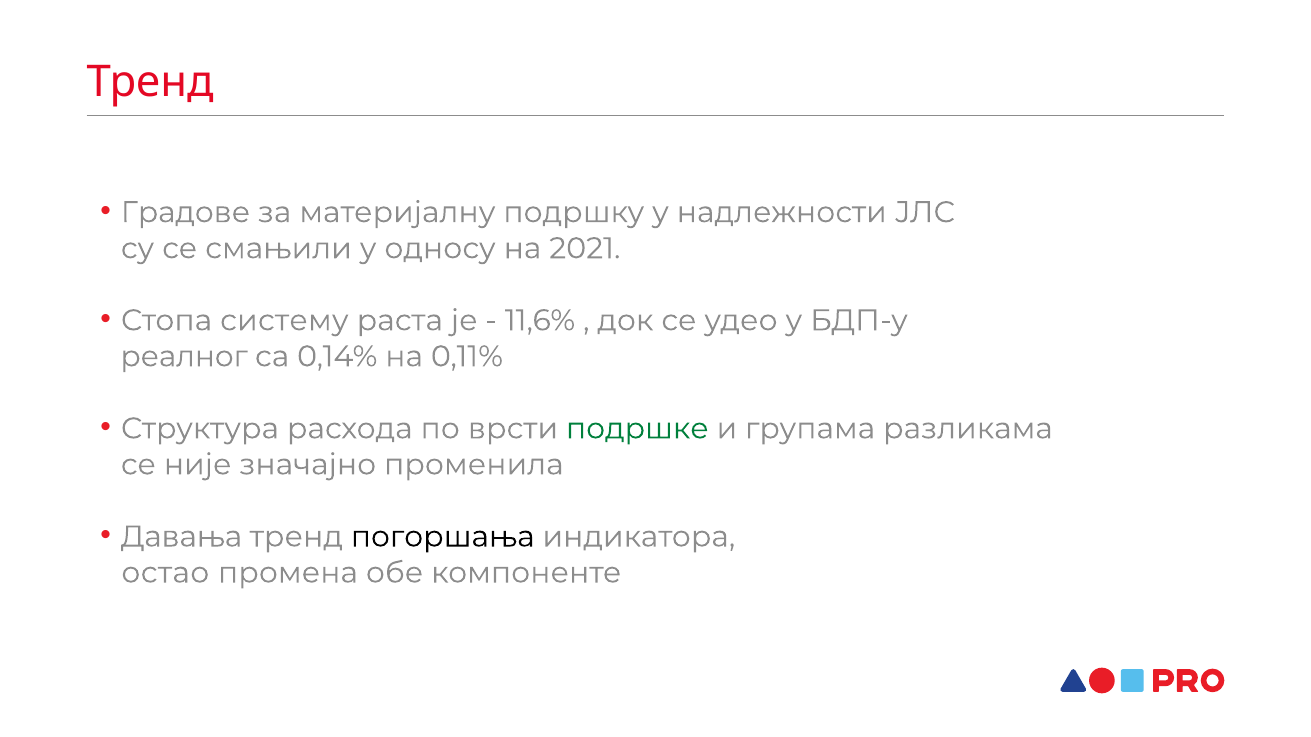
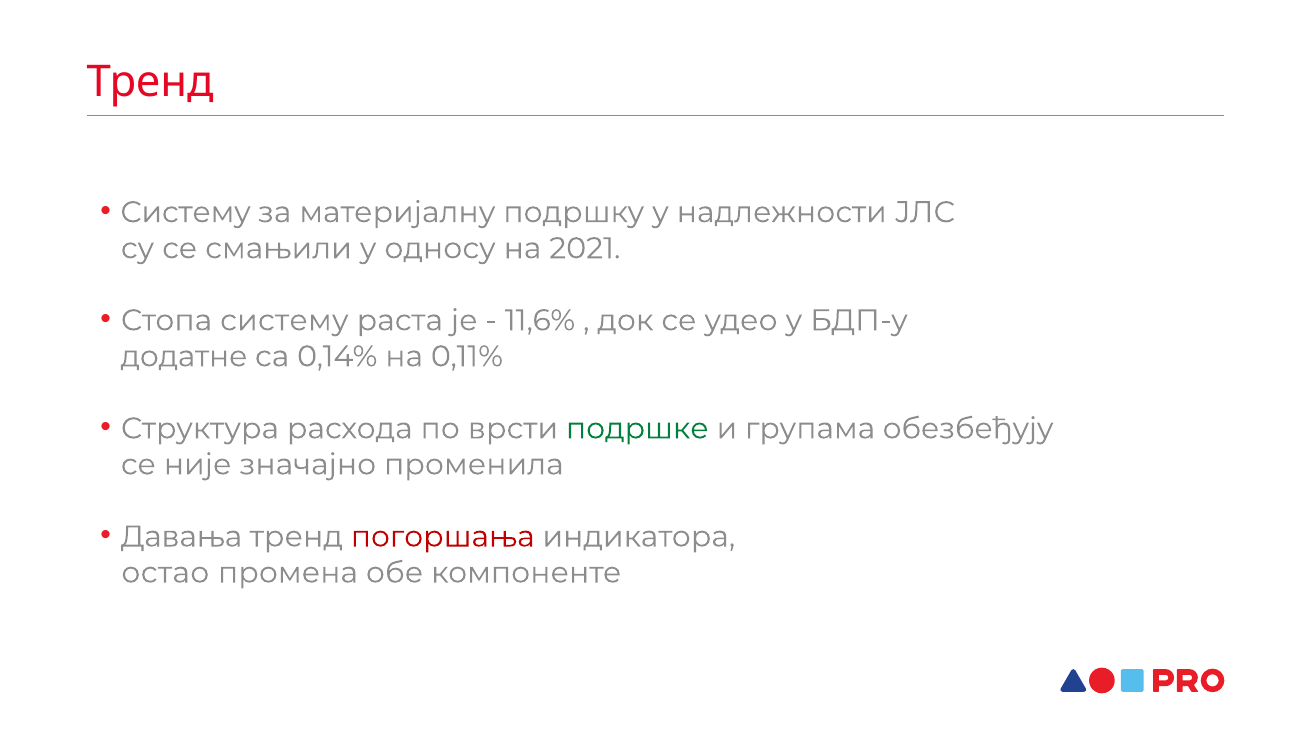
Градове: Градове -> Систему (186, 212)
реалног: реалног -> додатне (184, 357)
разликама: разликама -> обезбеђују (968, 429)
погоршања colour: black -> red (443, 537)
